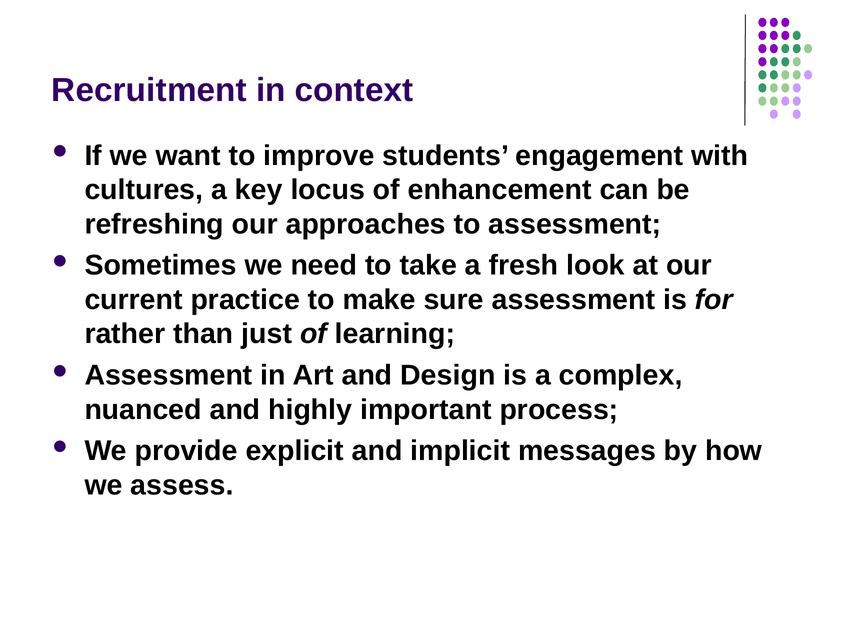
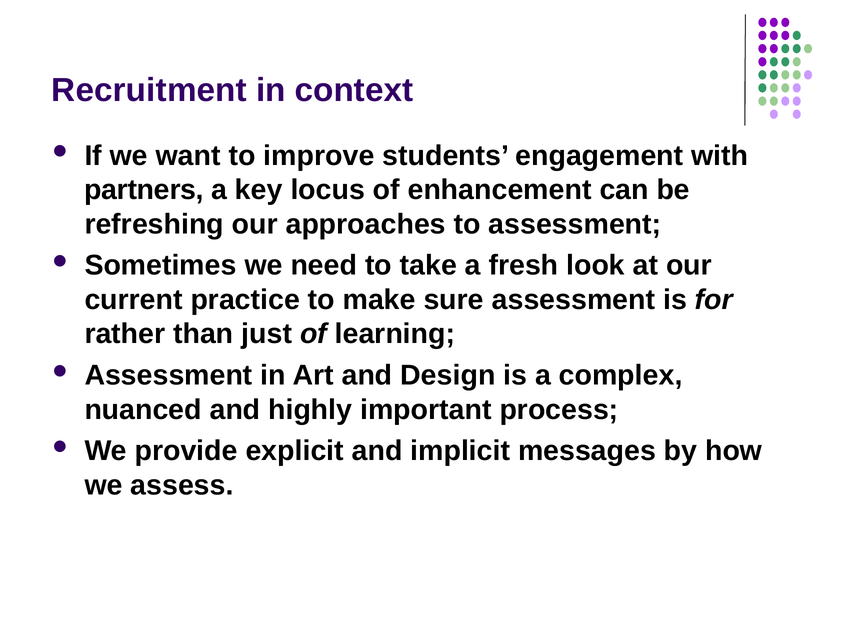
cultures: cultures -> partners (144, 190)
